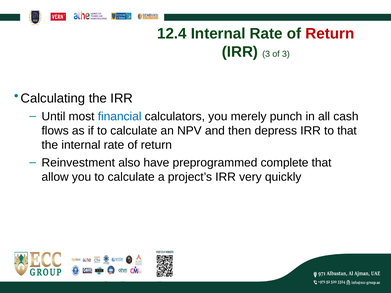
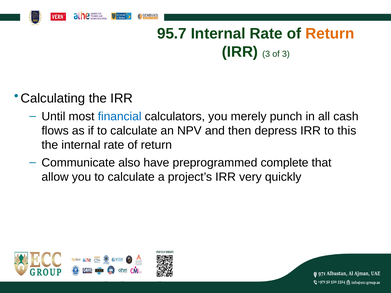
12.4: 12.4 -> 95.7 (172, 34)
Return colour: red -> orange (330, 34)
to that: that -> this (347, 131)
Reinvestment: Reinvestment -> Communicate (78, 163)
